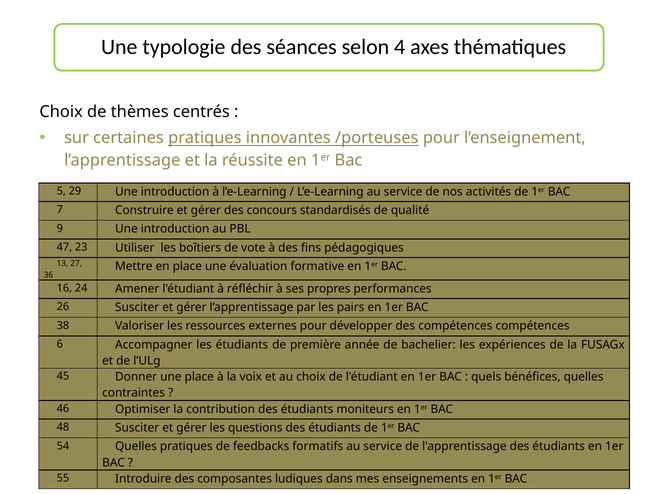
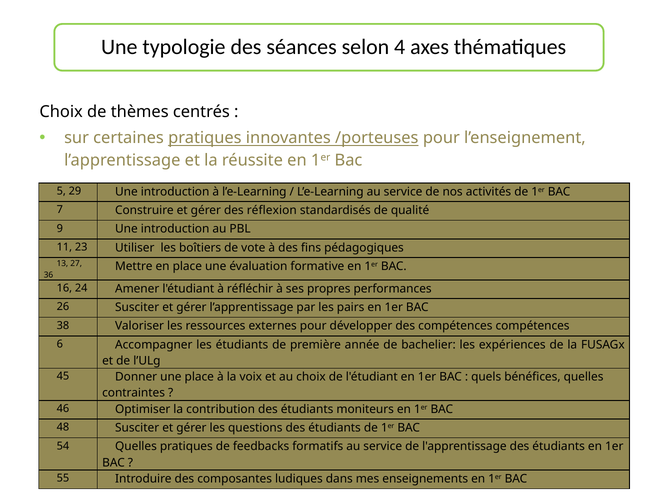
concours: concours -> réflexion (272, 210)
47: 47 -> 11 (64, 247)
